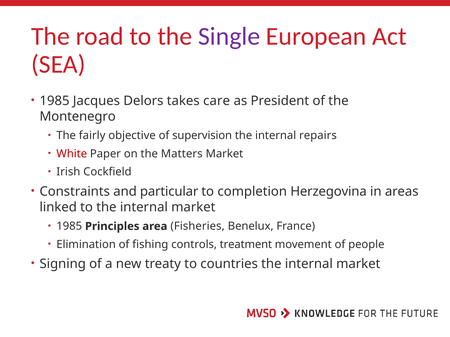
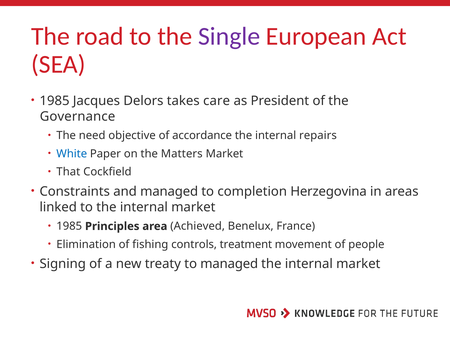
Montenegro: Montenegro -> Governance (78, 117)
fairly: fairly -> need (92, 136)
supervision: supervision -> accordance (202, 136)
White colour: red -> blue (72, 154)
Irish: Irish -> That (68, 172)
and particular: particular -> managed (169, 192)
Fisheries: Fisheries -> Achieved (198, 227)
to countries: countries -> managed (229, 264)
